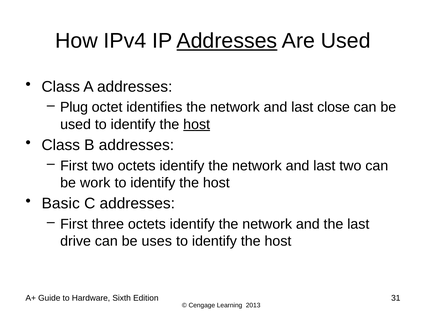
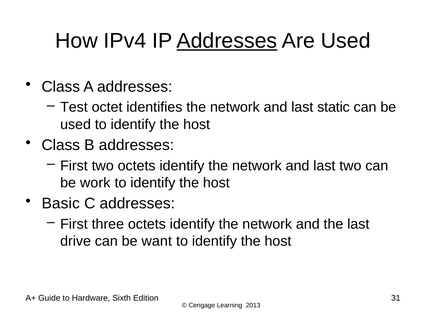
Plug: Plug -> Test (74, 107)
close: close -> static (334, 107)
host underline: present -> none (197, 125)
uses: uses -> want (157, 241)
